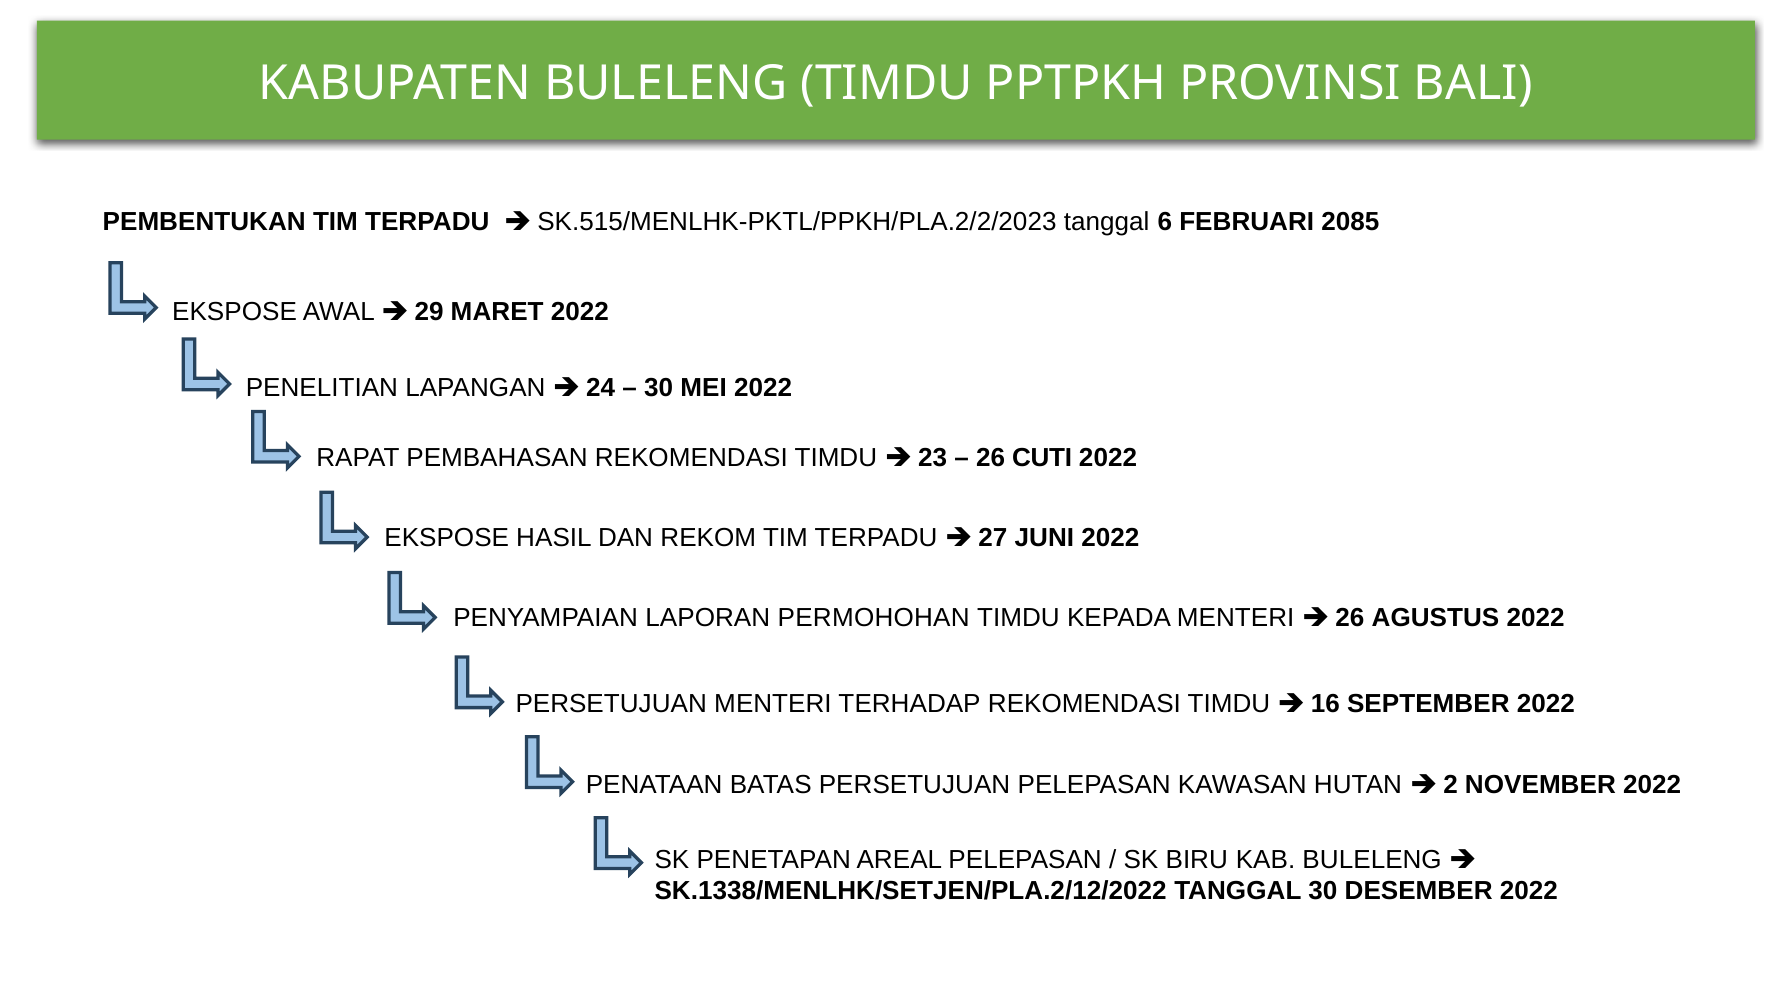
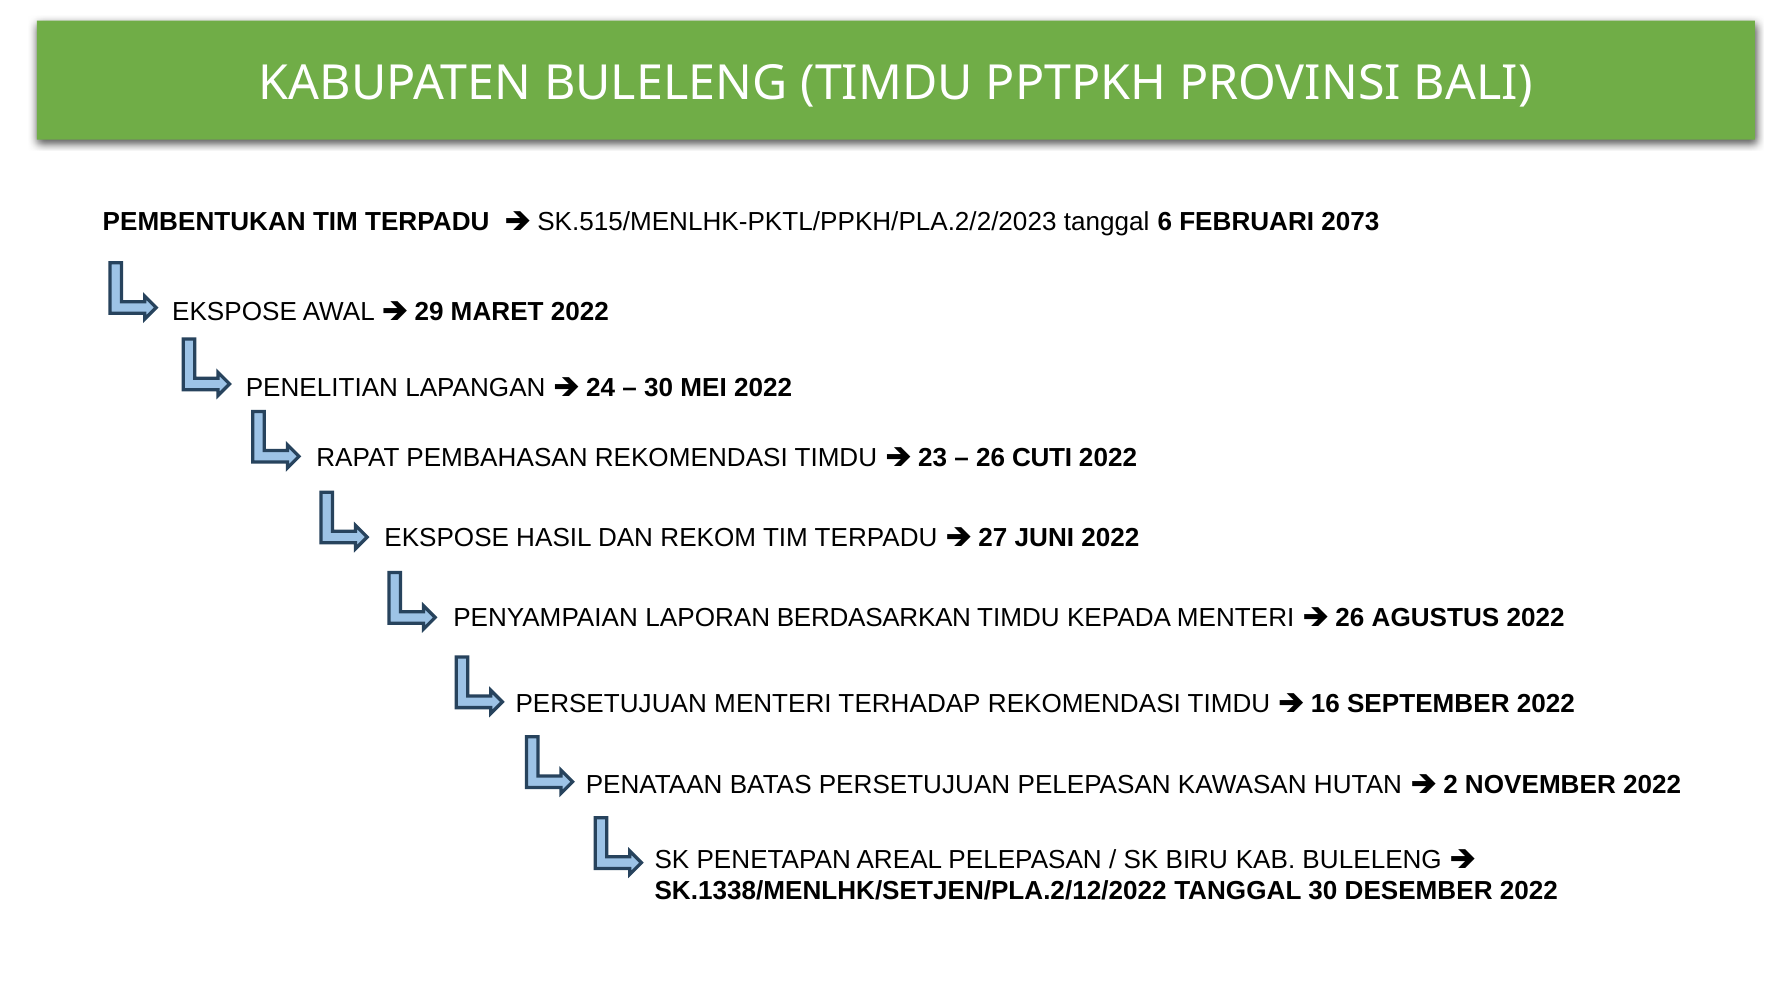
2085: 2085 -> 2073 (1350, 222)
PERMOHOHAN: PERMOHOHAN -> BERDASARKAN (874, 618)
